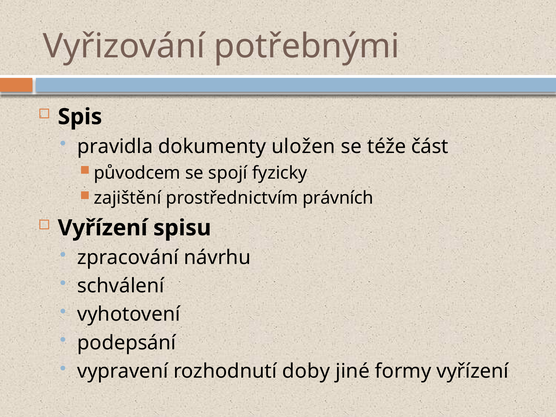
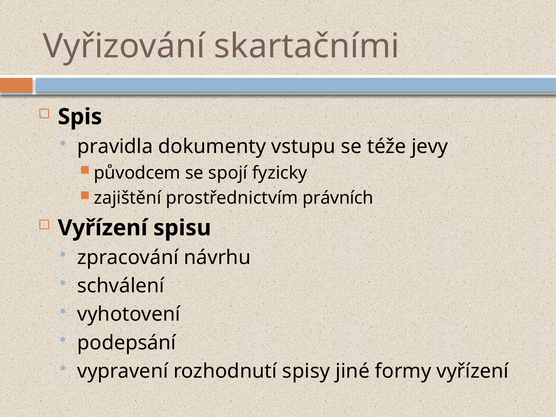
potřebnými: potřebnými -> skartačními (307, 46)
uložen: uložen -> vstupu (303, 146)
část: část -> jevy (430, 146)
doby: doby -> spisy (306, 371)
